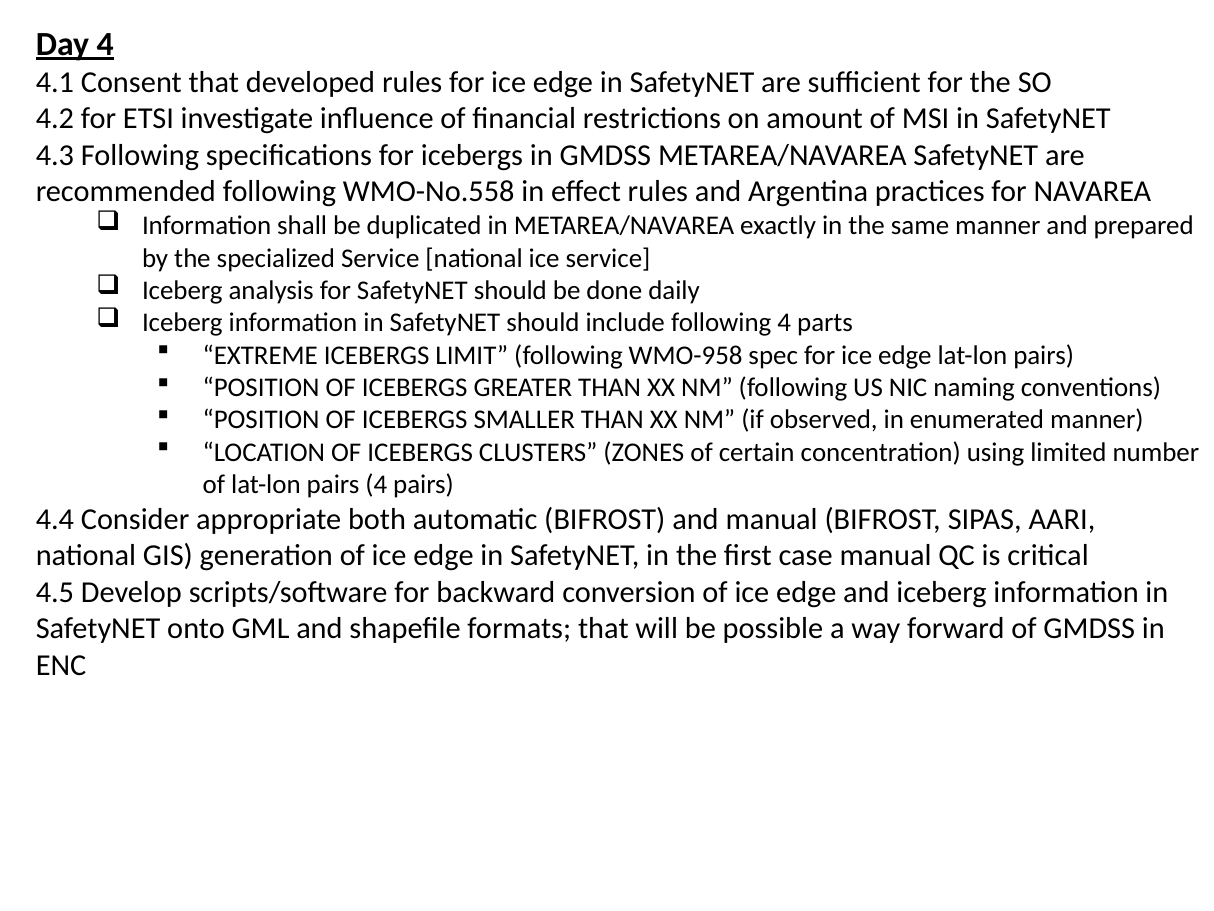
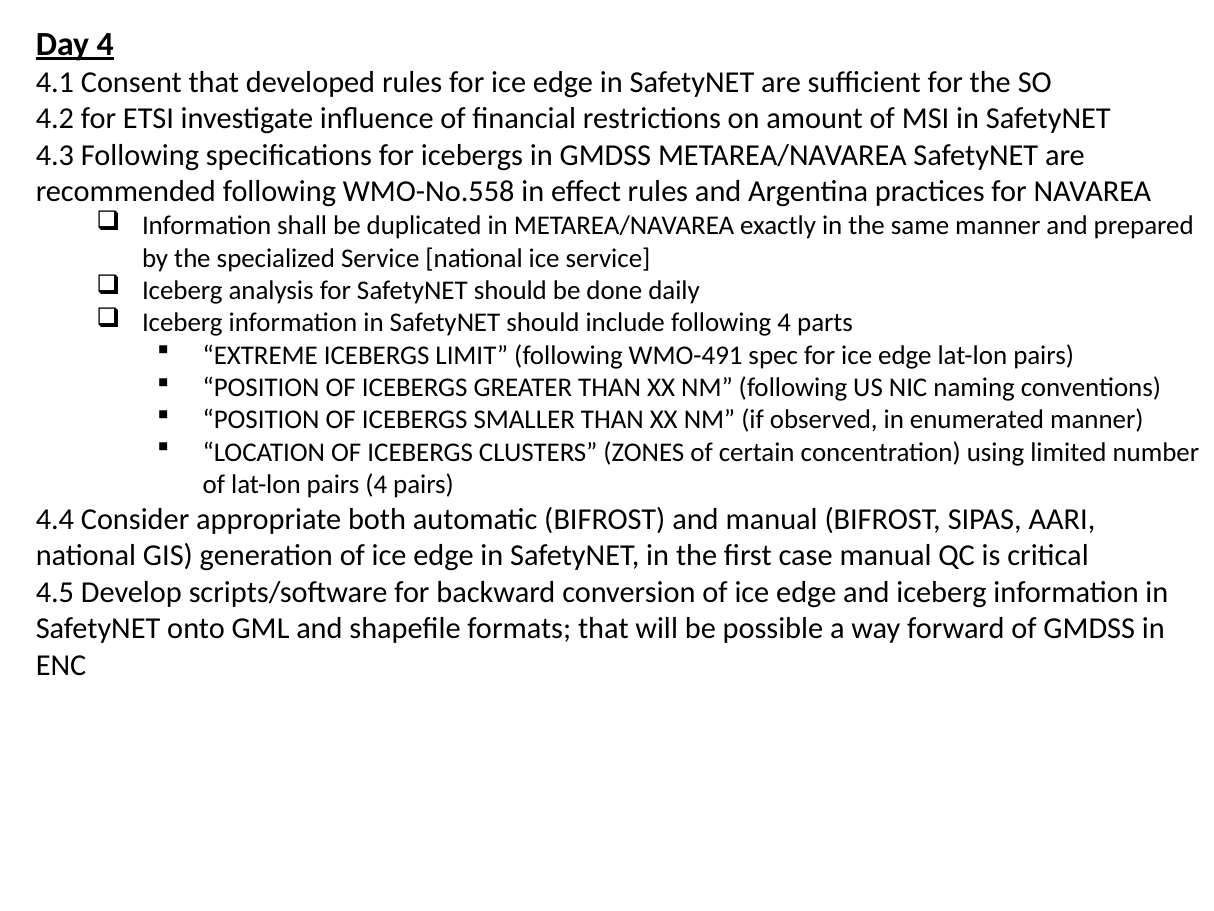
WMO-958: WMO-958 -> WMO-491 (686, 355)
